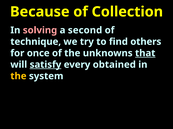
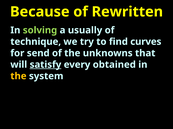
Collection: Collection -> Rewritten (127, 12)
solving colour: pink -> light green (40, 30)
second: second -> usually (85, 30)
others: others -> curves (146, 42)
once: once -> send (38, 53)
that underline: present -> none (145, 53)
